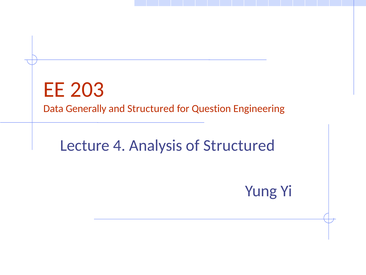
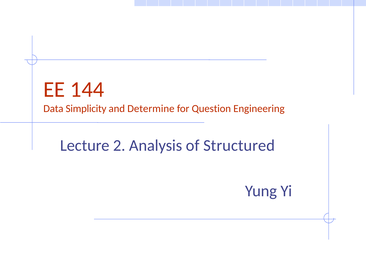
203: 203 -> 144 (87, 89)
Generally: Generally -> Simplicity (86, 108)
and Structured: Structured -> Determine (151, 108)
4: 4 -> 2 (119, 145)
